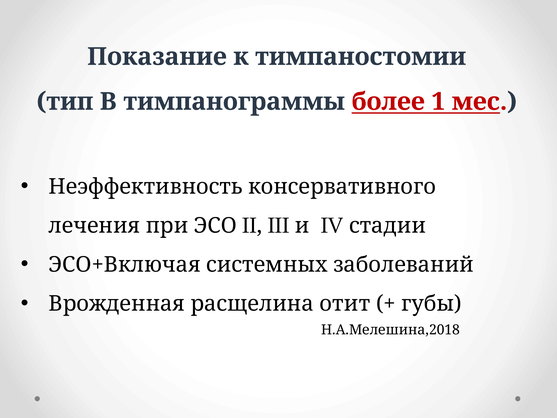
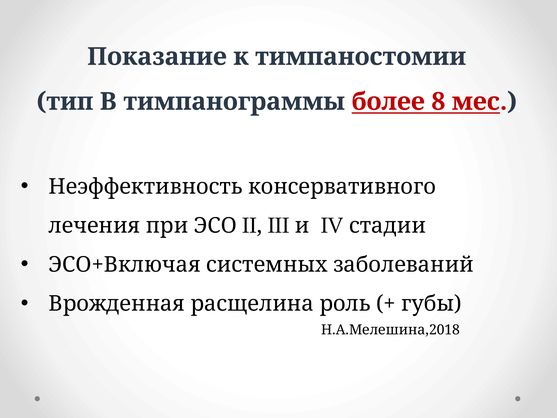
1: 1 -> 8 (438, 102)
отит: отит -> роль (345, 304)
